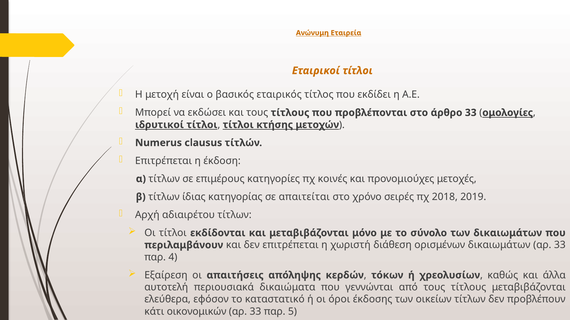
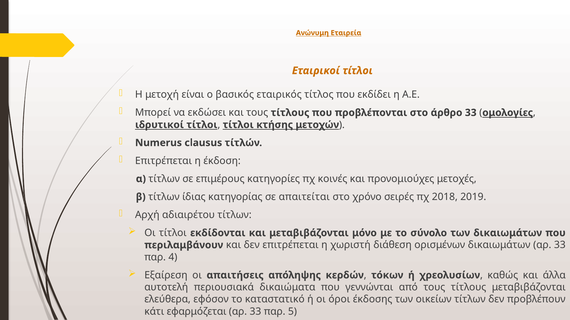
οικονομικών: οικονομικών -> εφαρμόζεται (197, 312)
